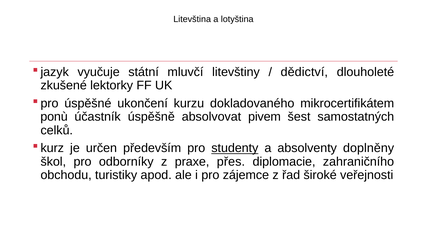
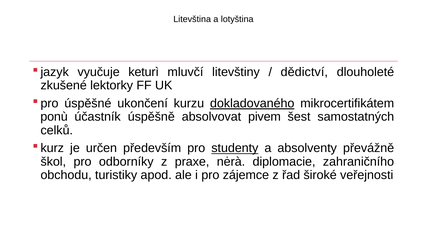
státní: státní -> keturì (144, 72)
dokladovaného underline: none -> present (252, 104)
doplněny: doplněny -> převážně (369, 148)
přes: přes -> nėrà (231, 162)
